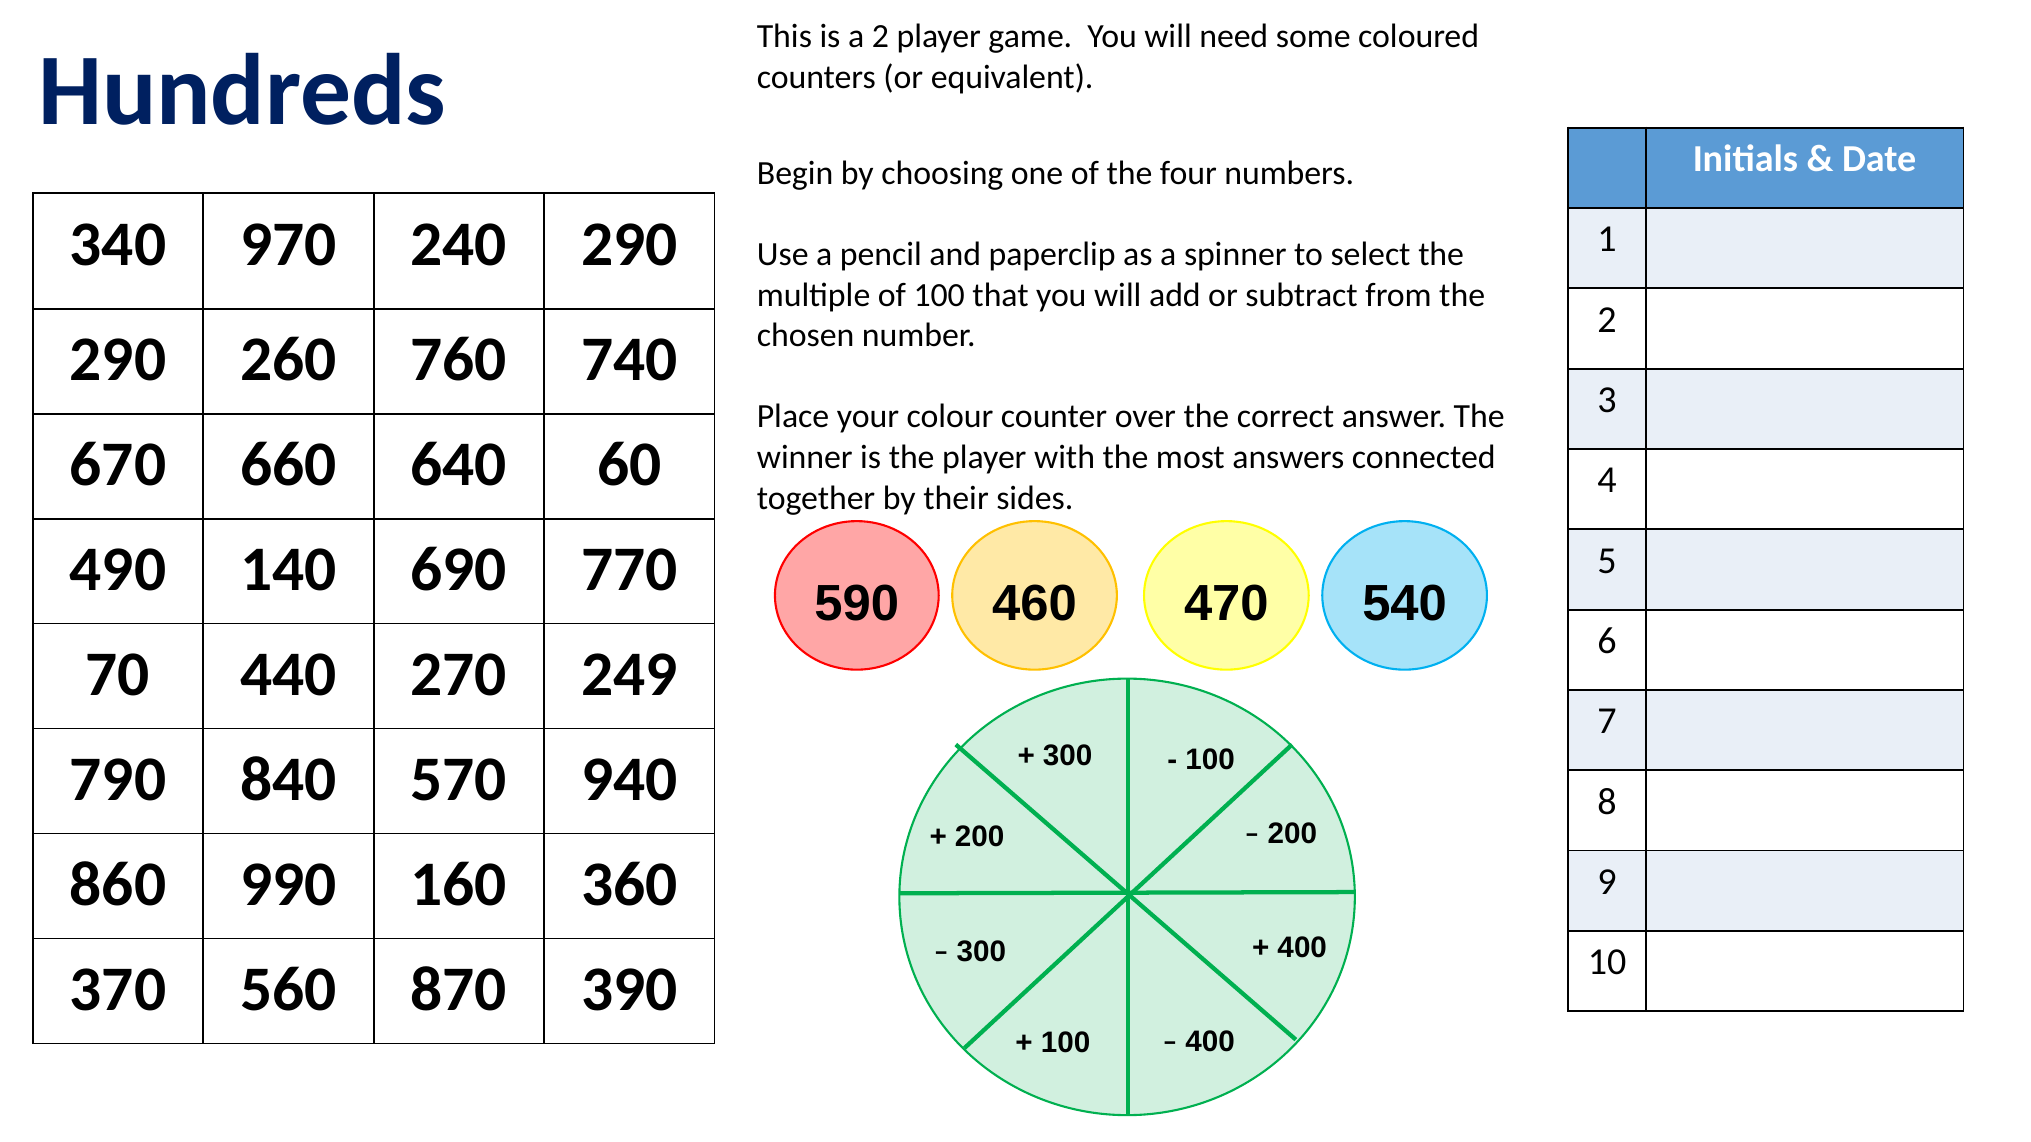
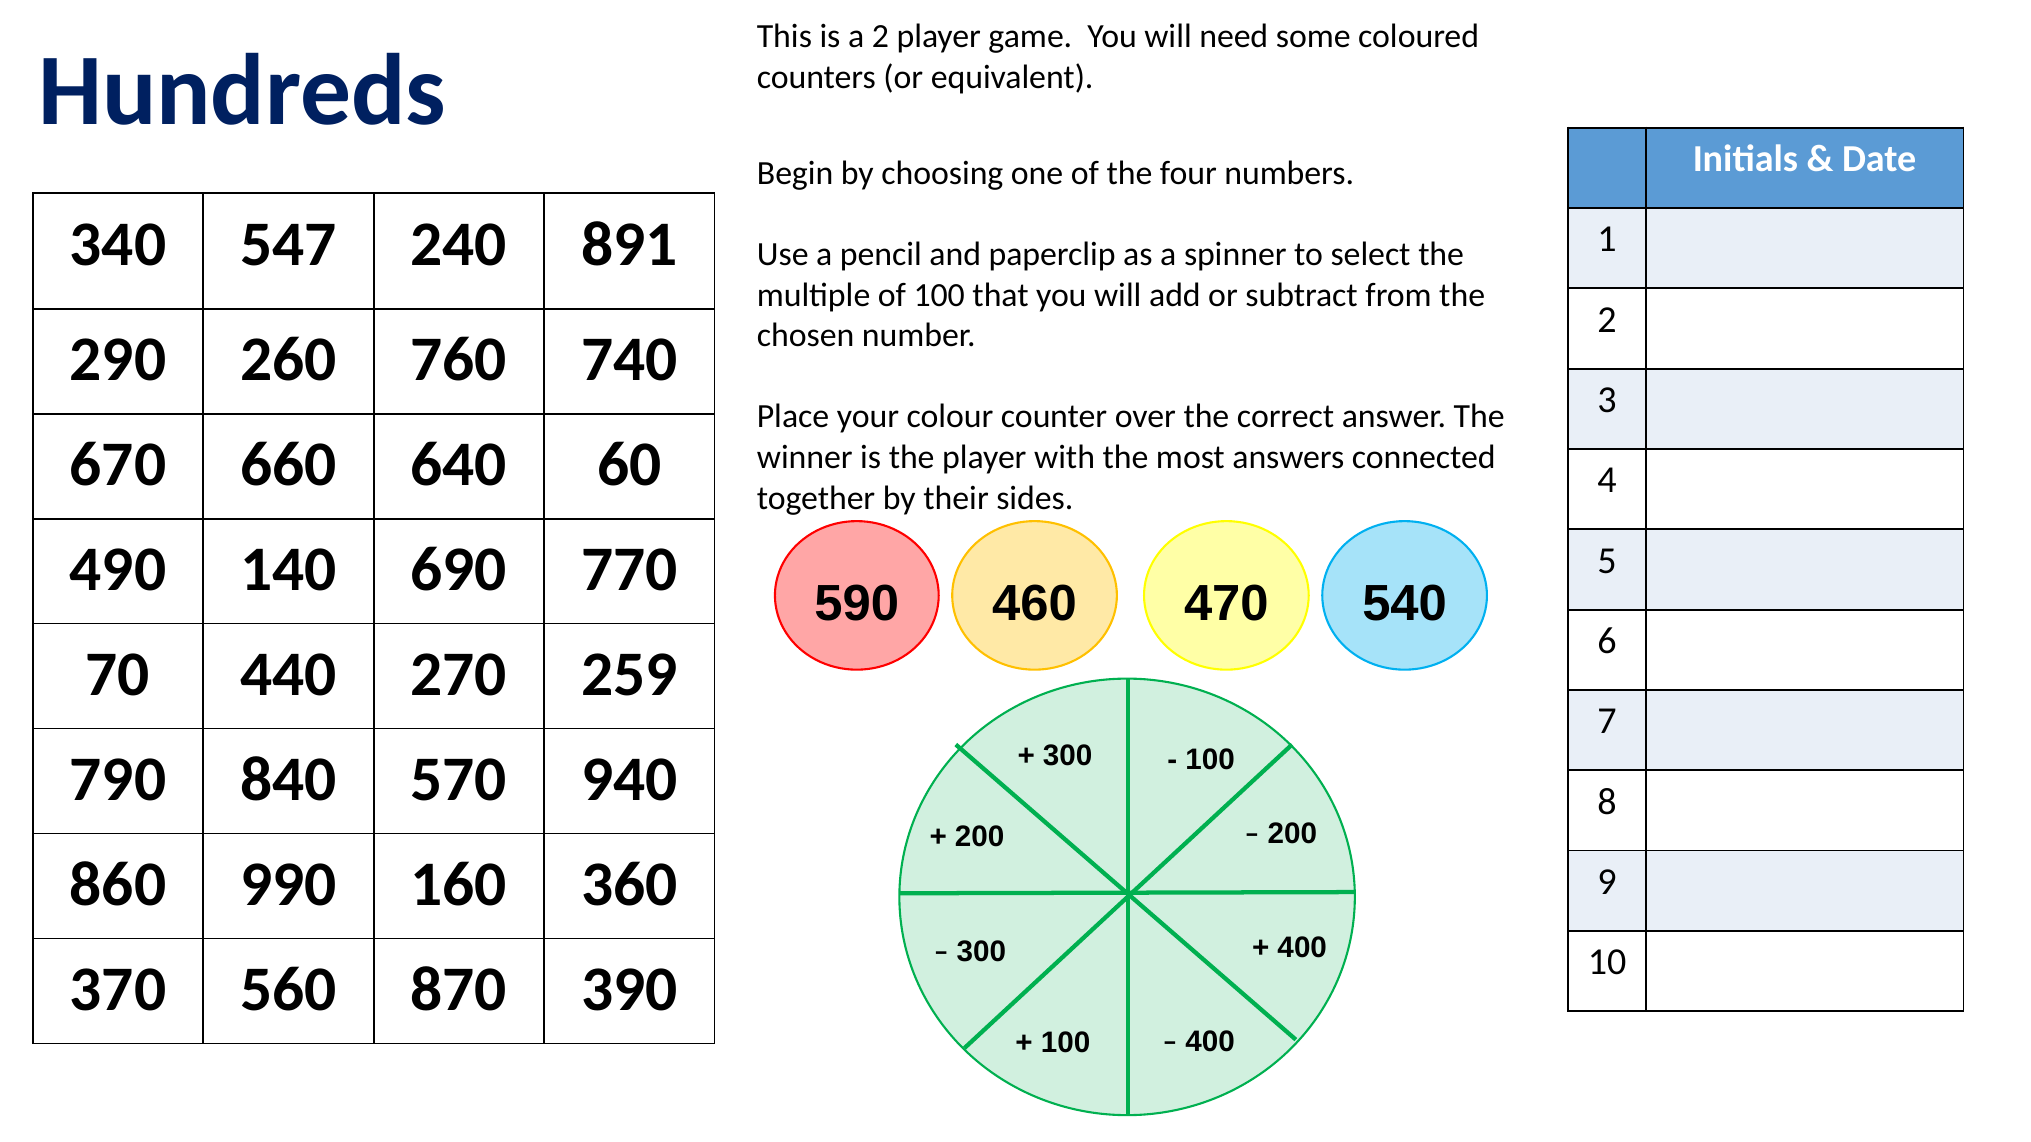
970: 970 -> 547 (288, 244)
240 290: 290 -> 891 (629, 244)
249: 249 -> 259 (629, 675)
